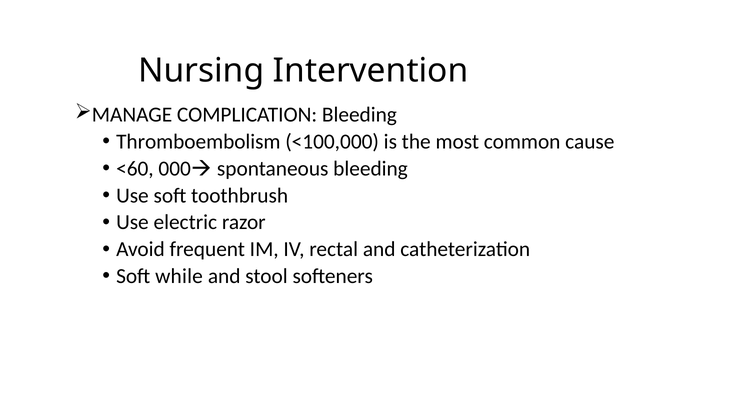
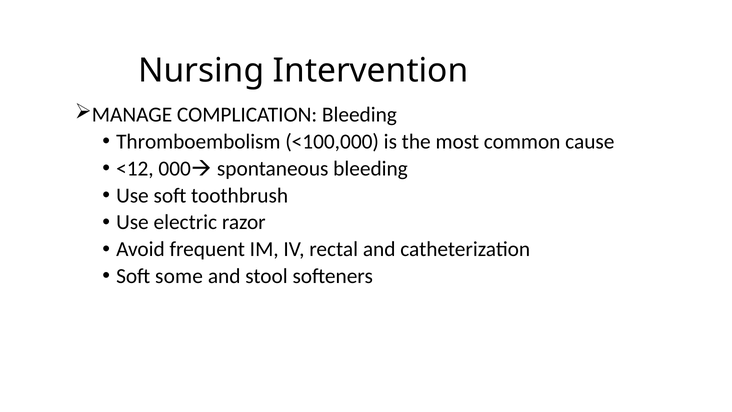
<60: <60 -> <12 (135, 169)
while: while -> some (179, 276)
